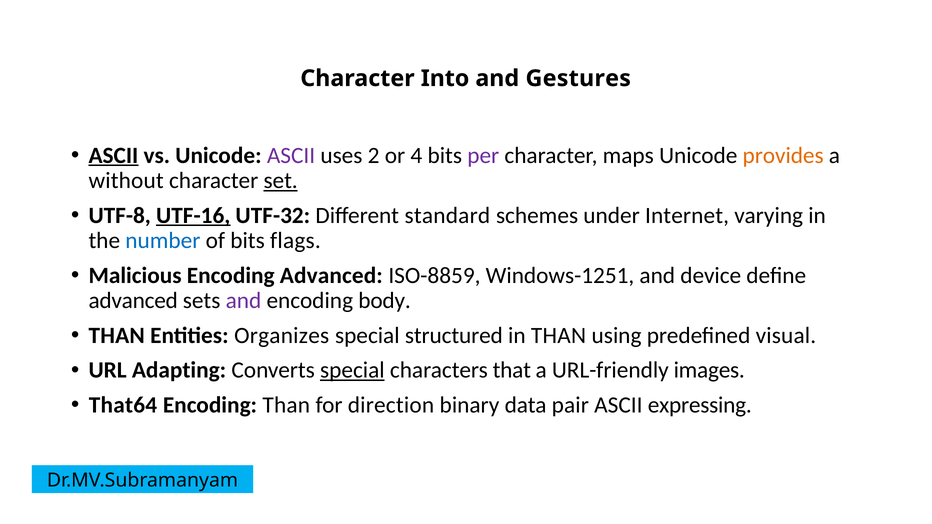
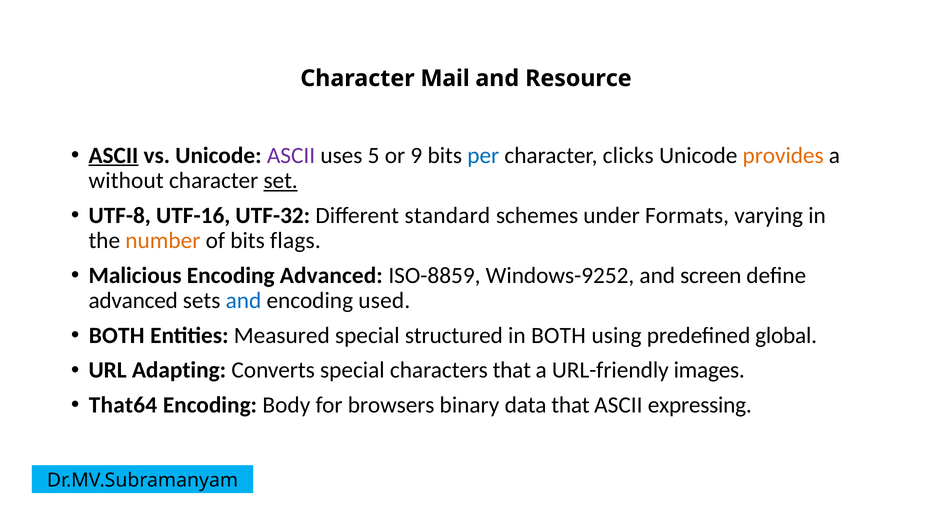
Into: Into -> Mail (445, 78)
Gestures: Gestures -> Resource (578, 78)
2: 2 -> 5 (374, 155)
4: 4 -> 9 (416, 155)
per colour: purple -> blue (483, 155)
maps: maps -> clicks (628, 155)
UTF-16 underline: present -> none (193, 216)
Internet: Internet -> Formats (687, 216)
number colour: blue -> orange (163, 241)
Windows-1251: Windows-1251 -> Windows-9252 (560, 276)
device: device -> screen (711, 276)
and colour: purple -> blue (243, 301)
body: body -> used (384, 301)
THAN: THAN -> BOTH (117, 336)
Organizes: Organizes -> Measured (282, 336)
in THAN: THAN -> BOTH (559, 336)
visual: visual -> global (786, 336)
special underline: present -> none (352, 370)
Encoding Than: Than -> Body (286, 405)
direction: direction -> browsers (391, 405)
data pair: pair -> that (570, 405)
